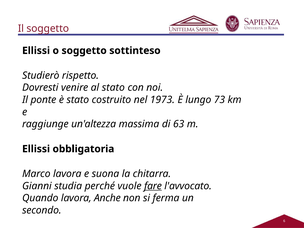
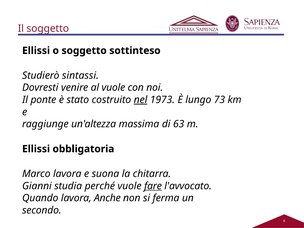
rispetto: rispetto -> sintassi (80, 75)
al stato: stato -> vuole (113, 88)
nel underline: none -> present (141, 100)
